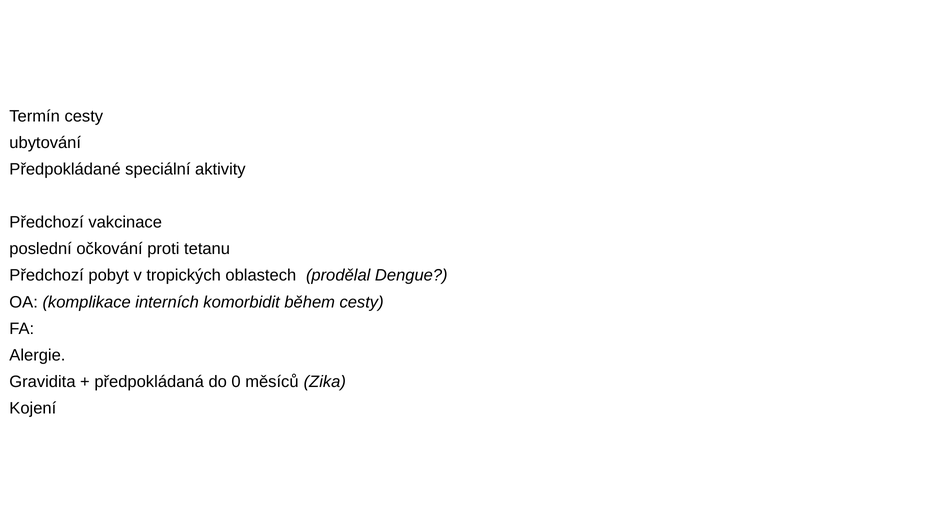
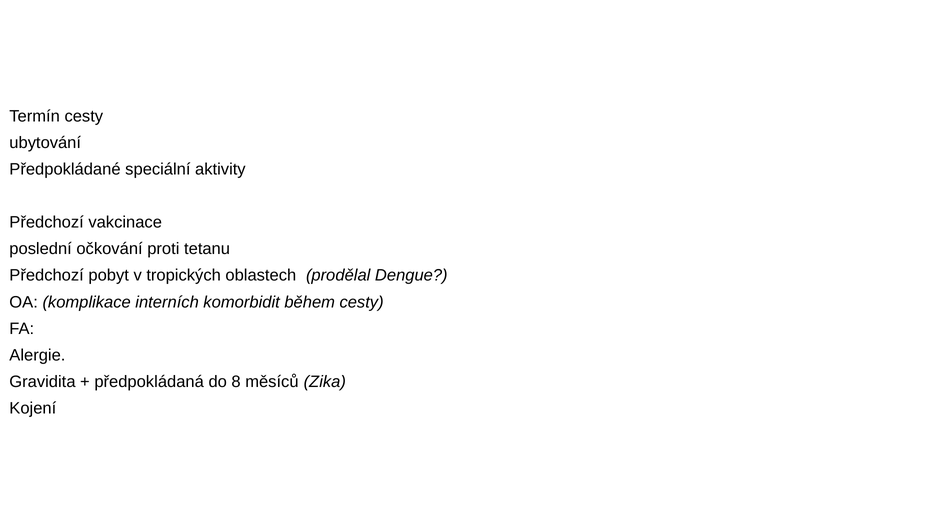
0: 0 -> 8 (236, 382)
